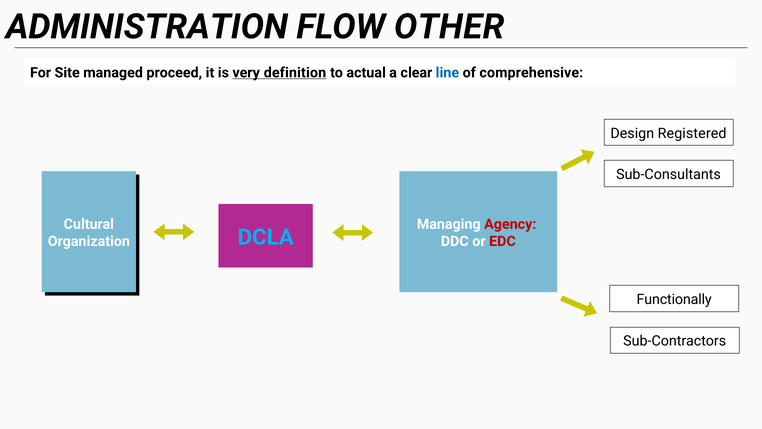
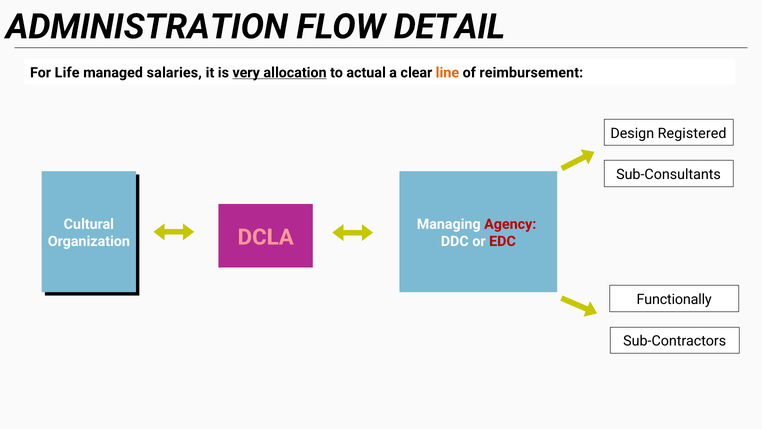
OTHER: OTHER -> DETAIL (449, 27)
Site: Site -> Life (67, 73)
proceed: proceed -> salaries (174, 73)
definition: definition -> allocation (295, 73)
line colour: blue -> orange (447, 73)
comprehensive: comprehensive -> reimbursement (531, 73)
DCLA colour: light blue -> pink (266, 237)
